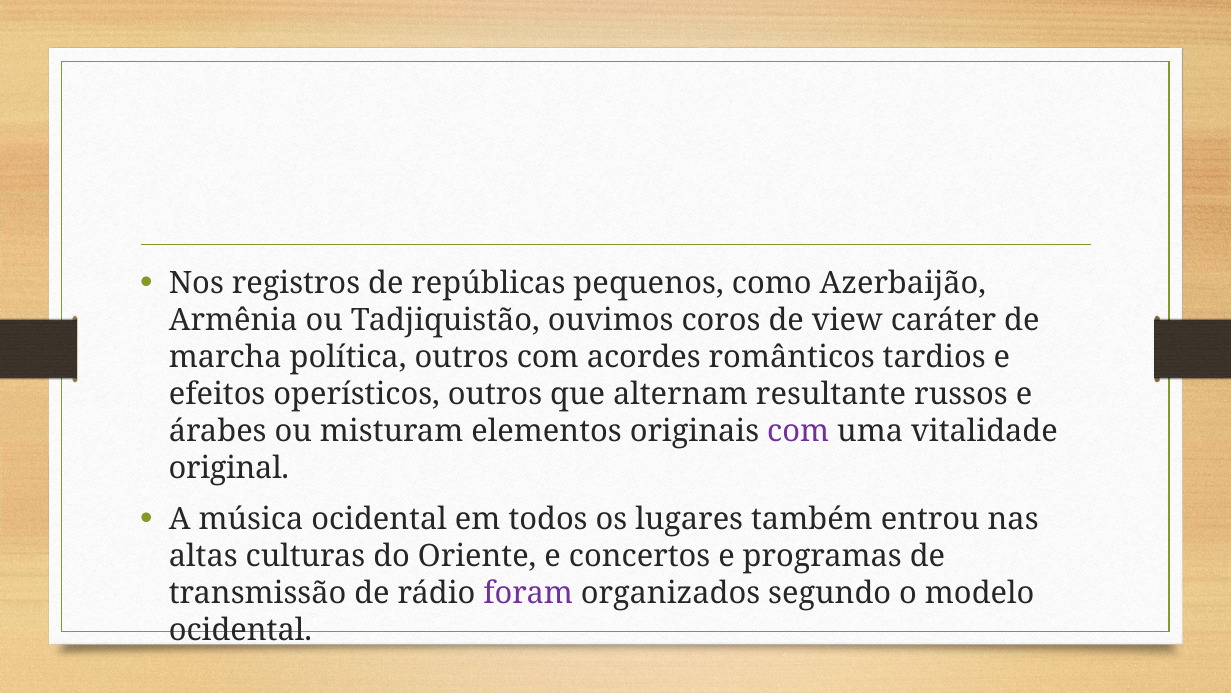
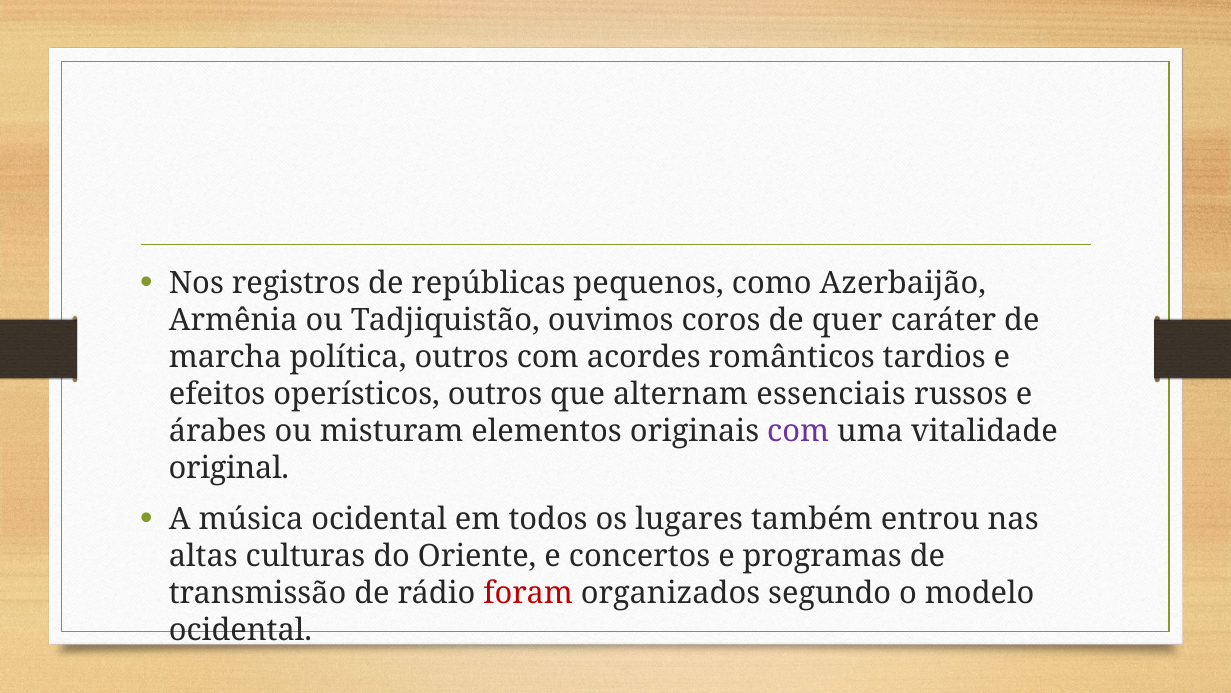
view: view -> quer (847, 320)
resultante: resultante -> essenciais (831, 394)
foram colour: purple -> red (528, 593)
